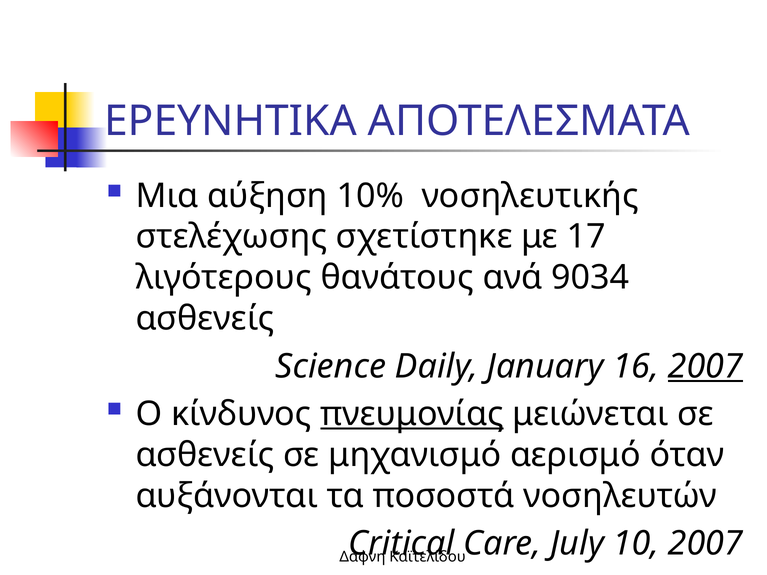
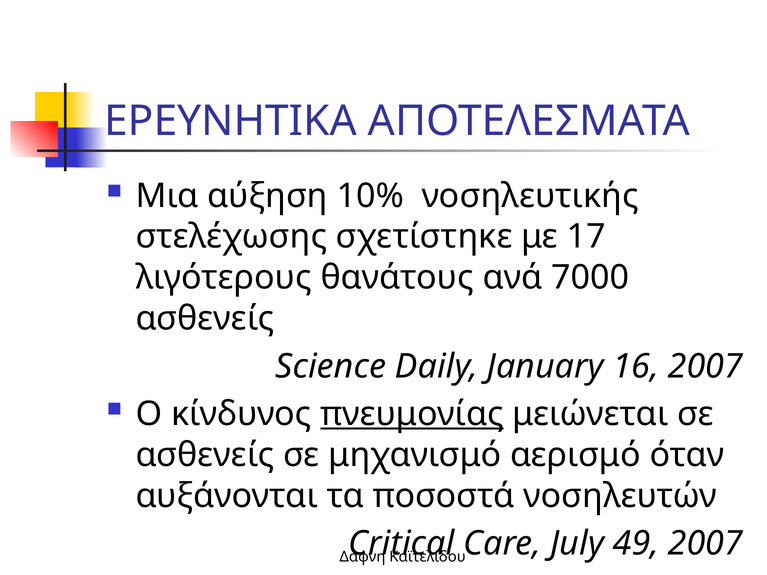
9034: 9034 -> 7000 (590, 278)
2007 underline: present -> none (705, 366)
10: 10 -> 49 (636, 544)
